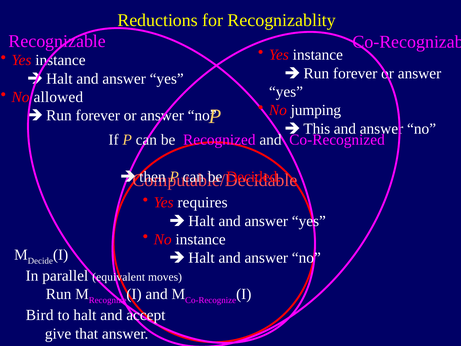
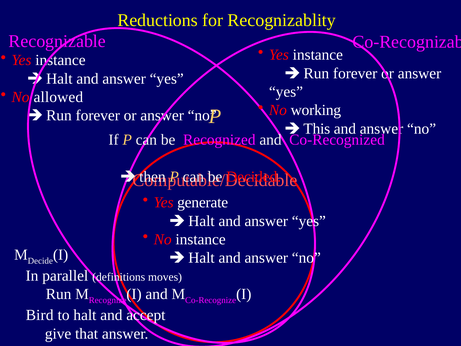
jumping: jumping -> working (316, 110)
requires: requires -> generate (203, 202)
equivalent: equivalent -> definitions (119, 277)
